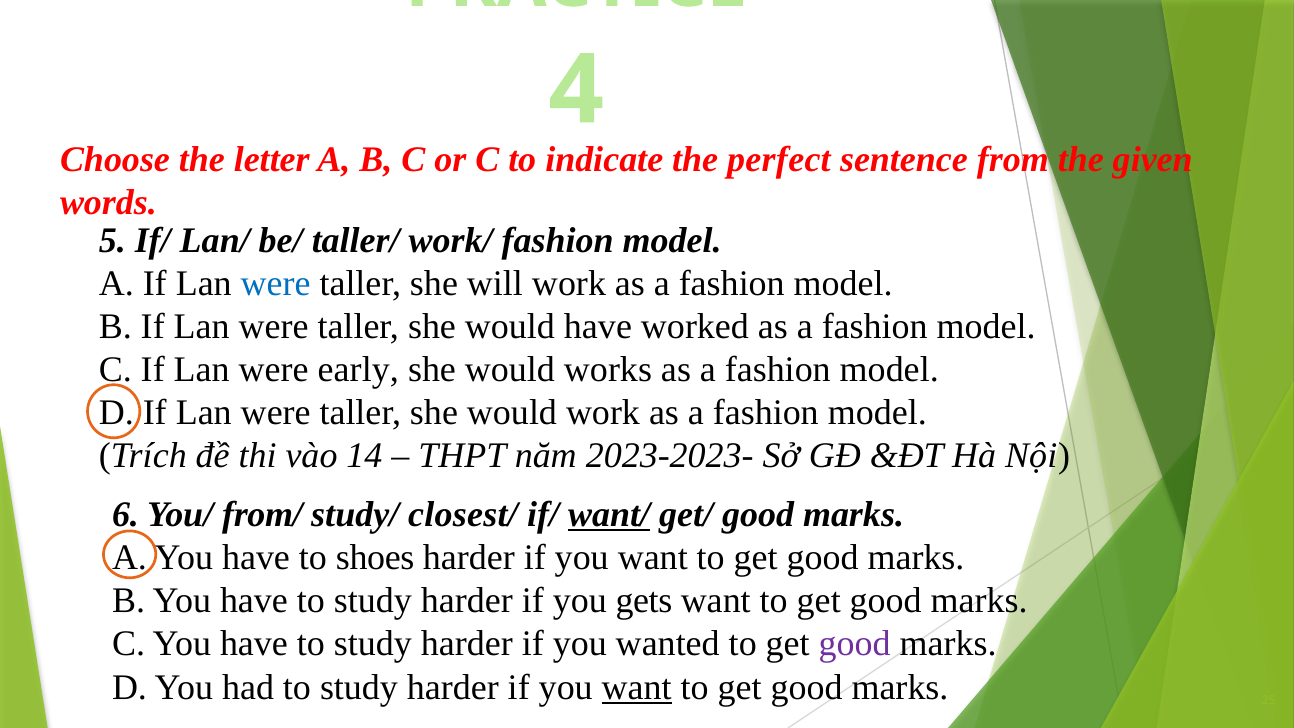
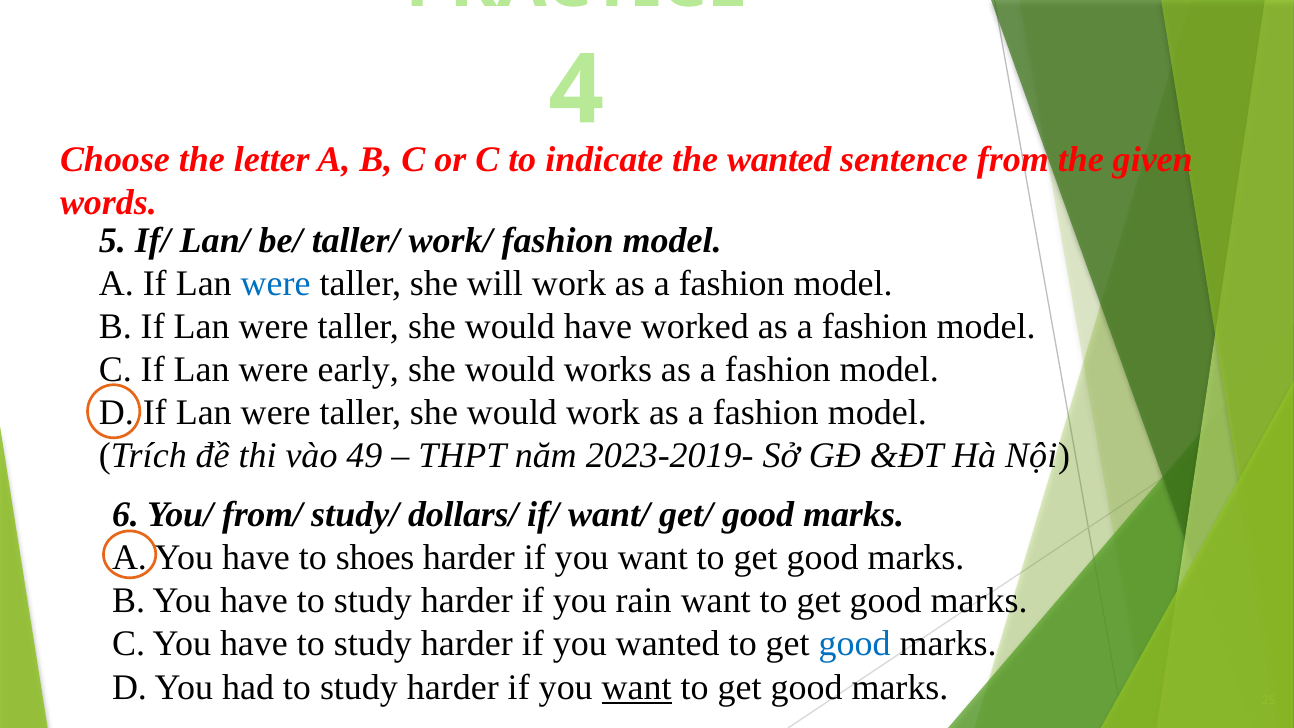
the perfect: perfect -> wanted (779, 159)
14: 14 -> 49 (364, 456)
2023-2023-: 2023-2023- -> 2023-2019- (670, 456)
closest/: closest/ -> dollars/ (463, 515)
want/ underline: present -> none (609, 515)
gets: gets -> rain (644, 601)
good colour: purple -> blue (855, 644)
